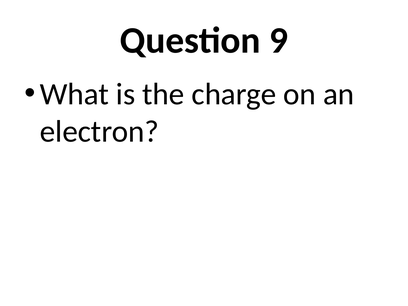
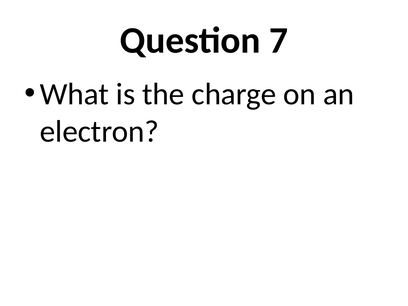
9: 9 -> 7 (279, 40)
